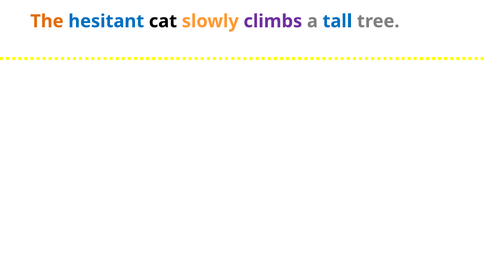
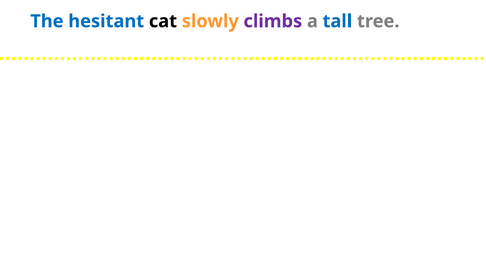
The colour: orange -> blue (47, 21)
